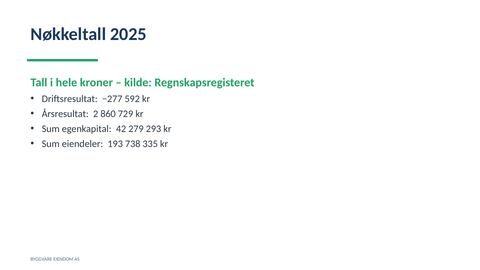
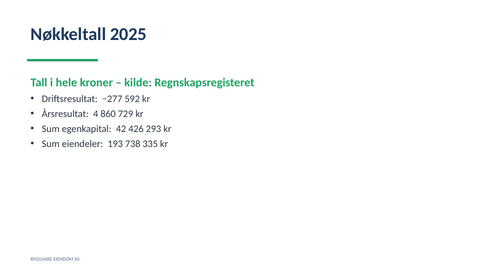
2: 2 -> 4 (96, 114)
279: 279 -> 426 (136, 129)
